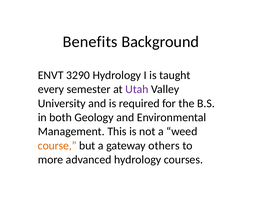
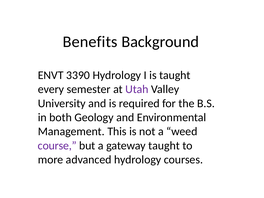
3290: 3290 -> 3390 (78, 75)
course colour: orange -> purple (57, 146)
gateway others: others -> taught (164, 146)
